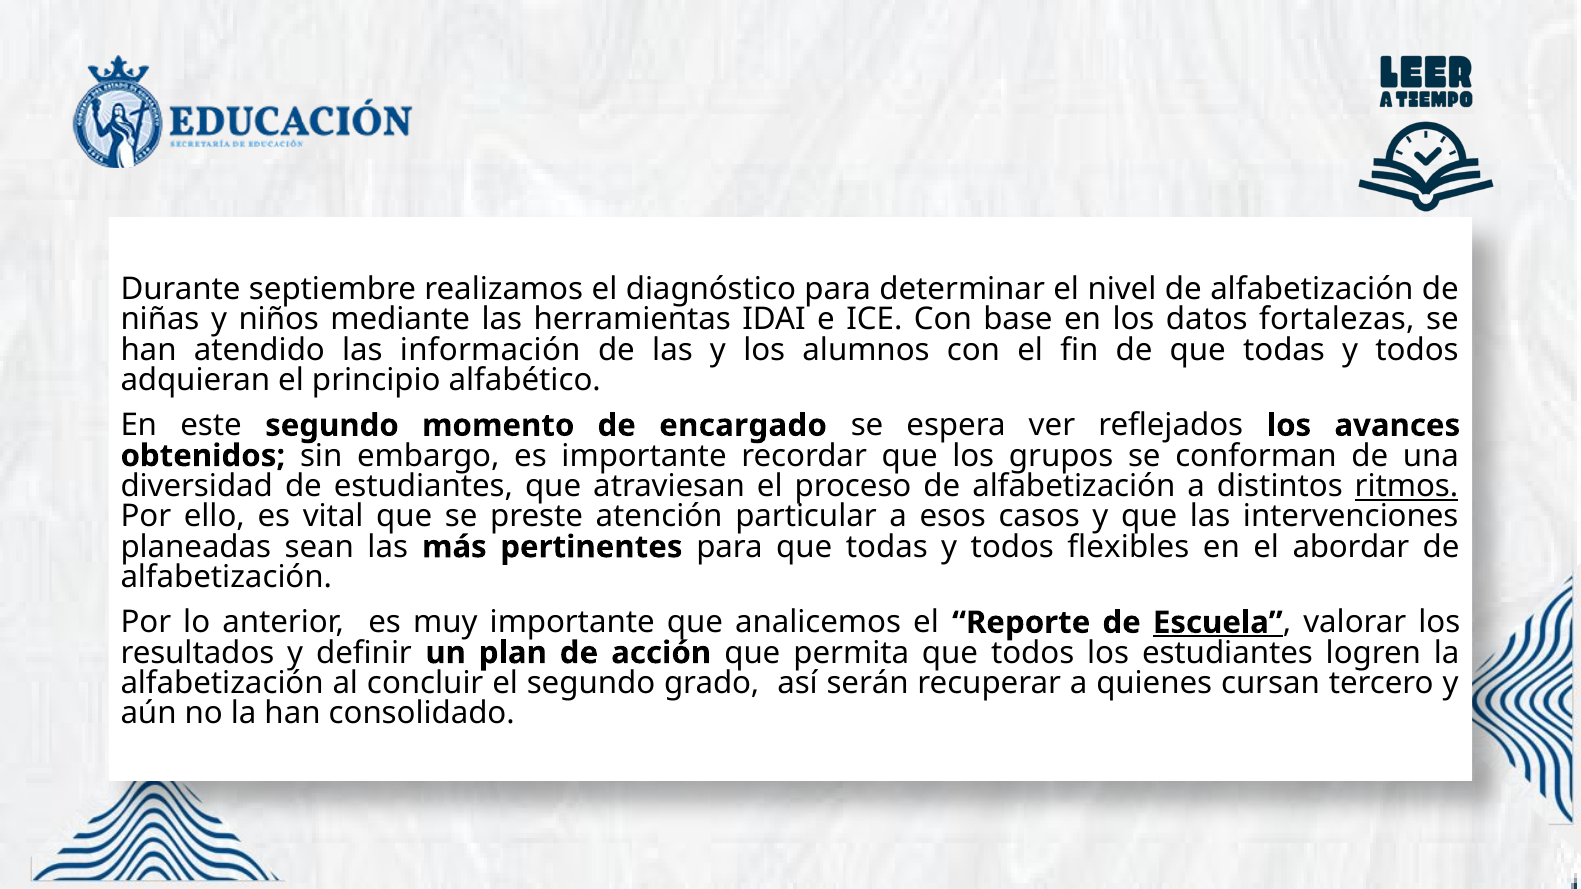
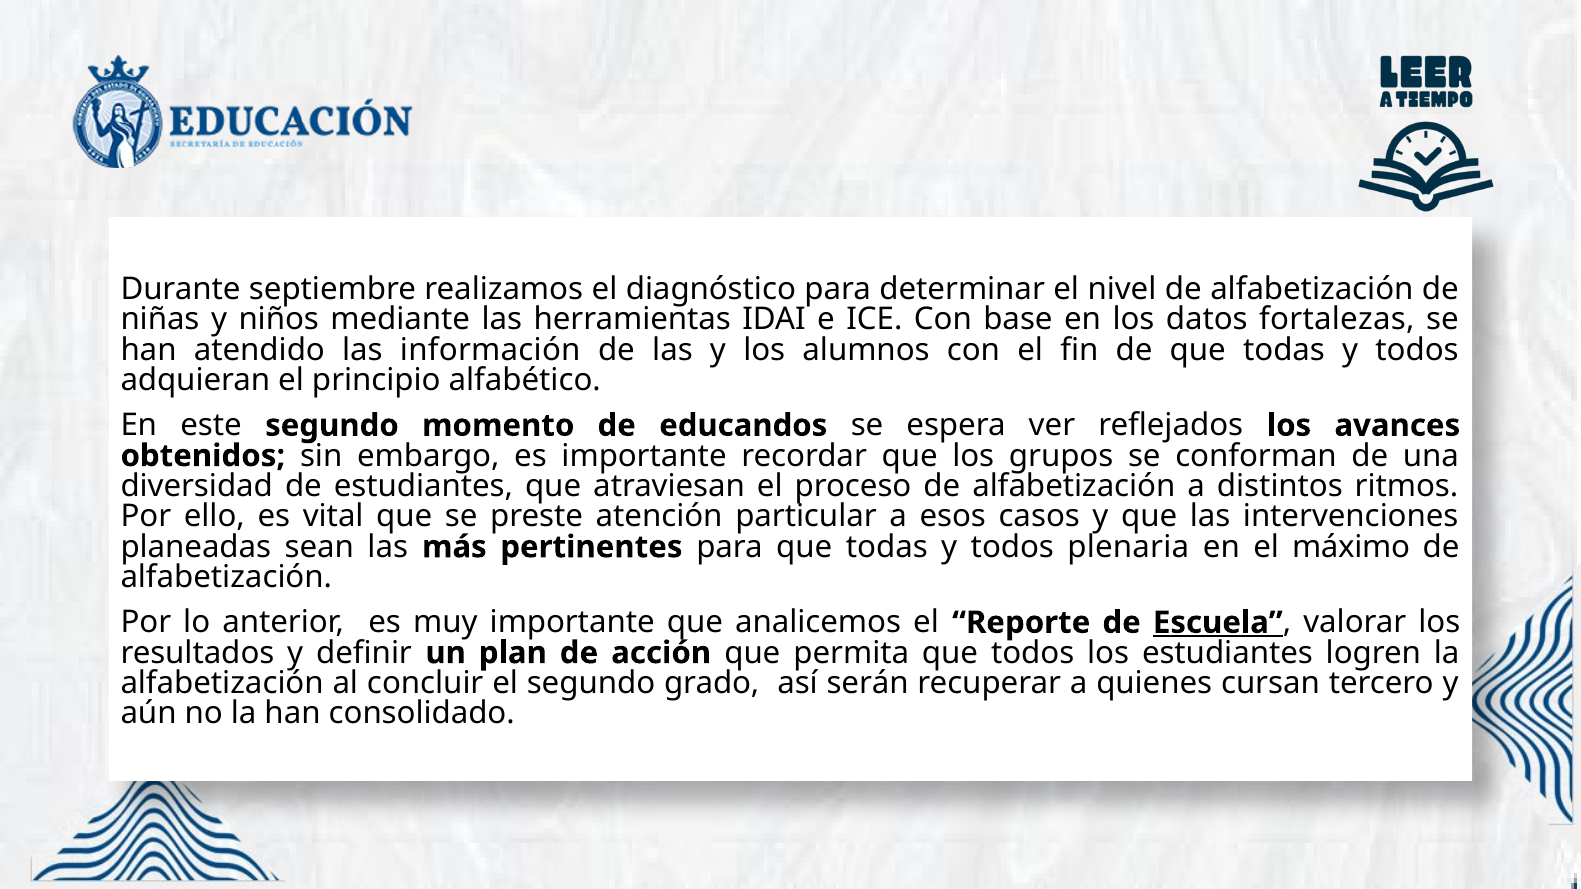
encargado: encargado -> educandos (743, 426)
ritmos underline: present -> none (1407, 486)
flexibles: flexibles -> plenaria (1128, 547)
abordar: abordar -> máximo (1351, 547)
